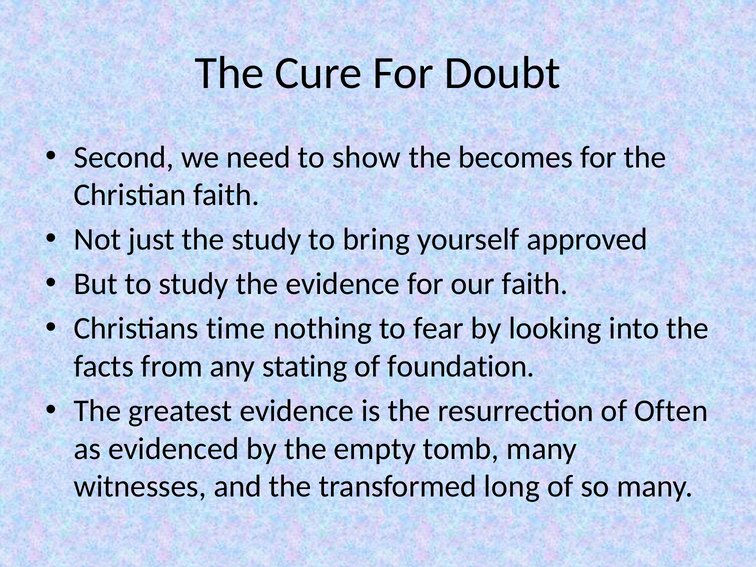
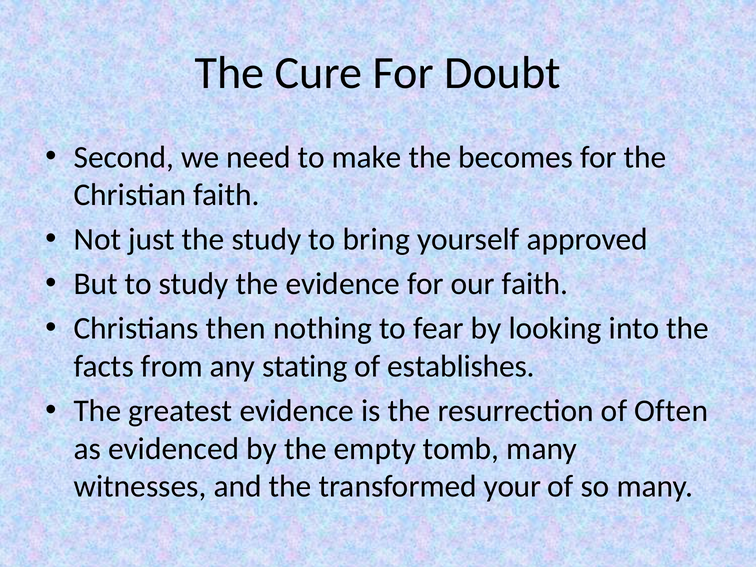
show: show -> make (367, 157)
time: time -> then (236, 329)
foundation: foundation -> establishes (461, 366)
long: long -> your (512, 486)
